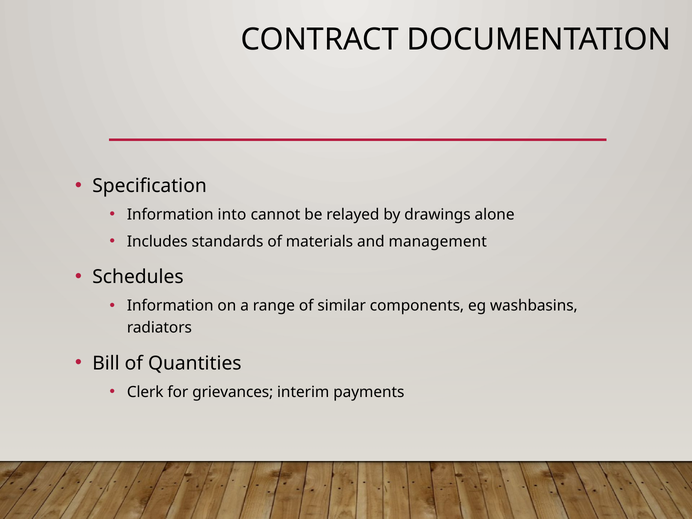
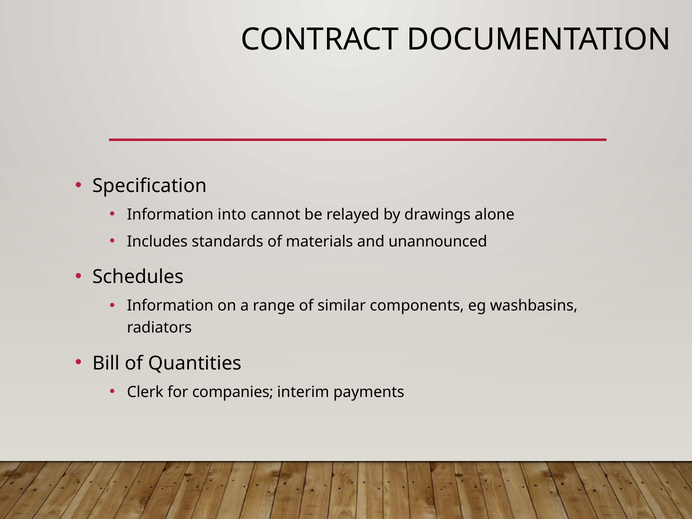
management: management -> unannounced (438, 242)
grievances: grievances -> companies (233, 392)
